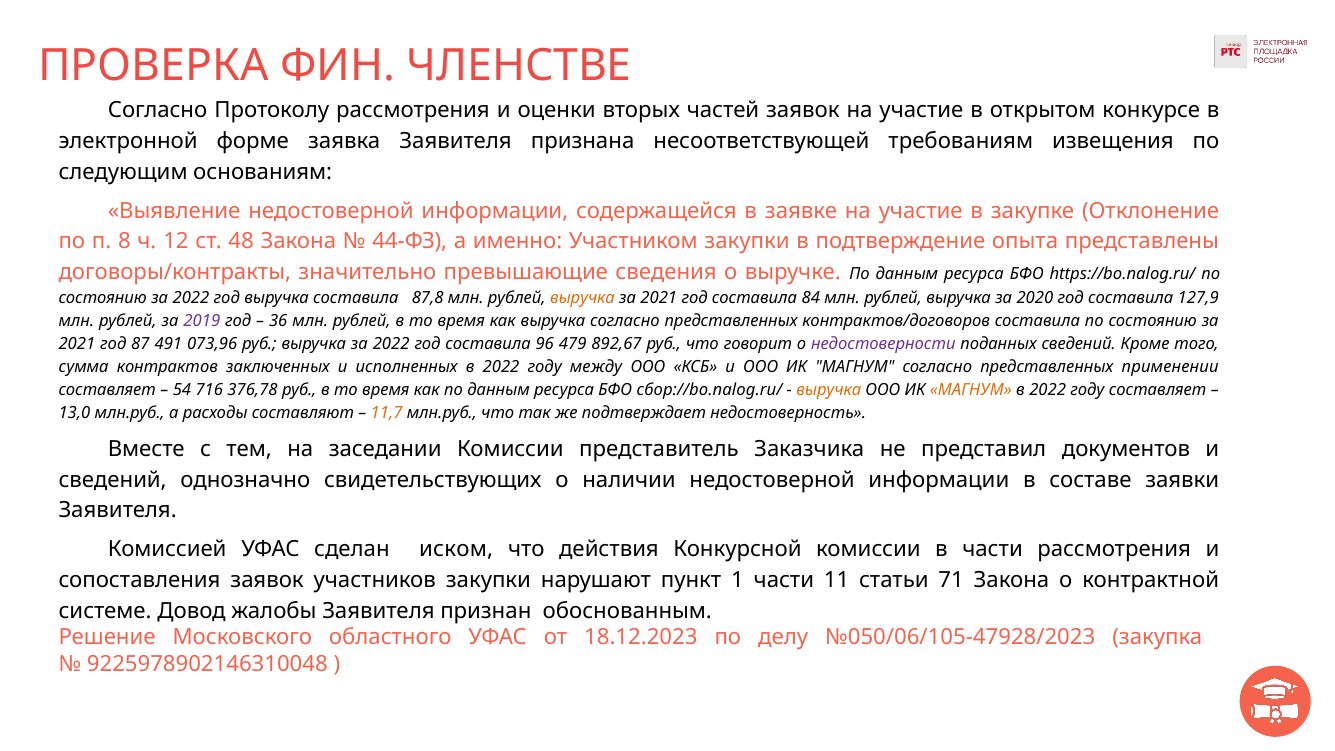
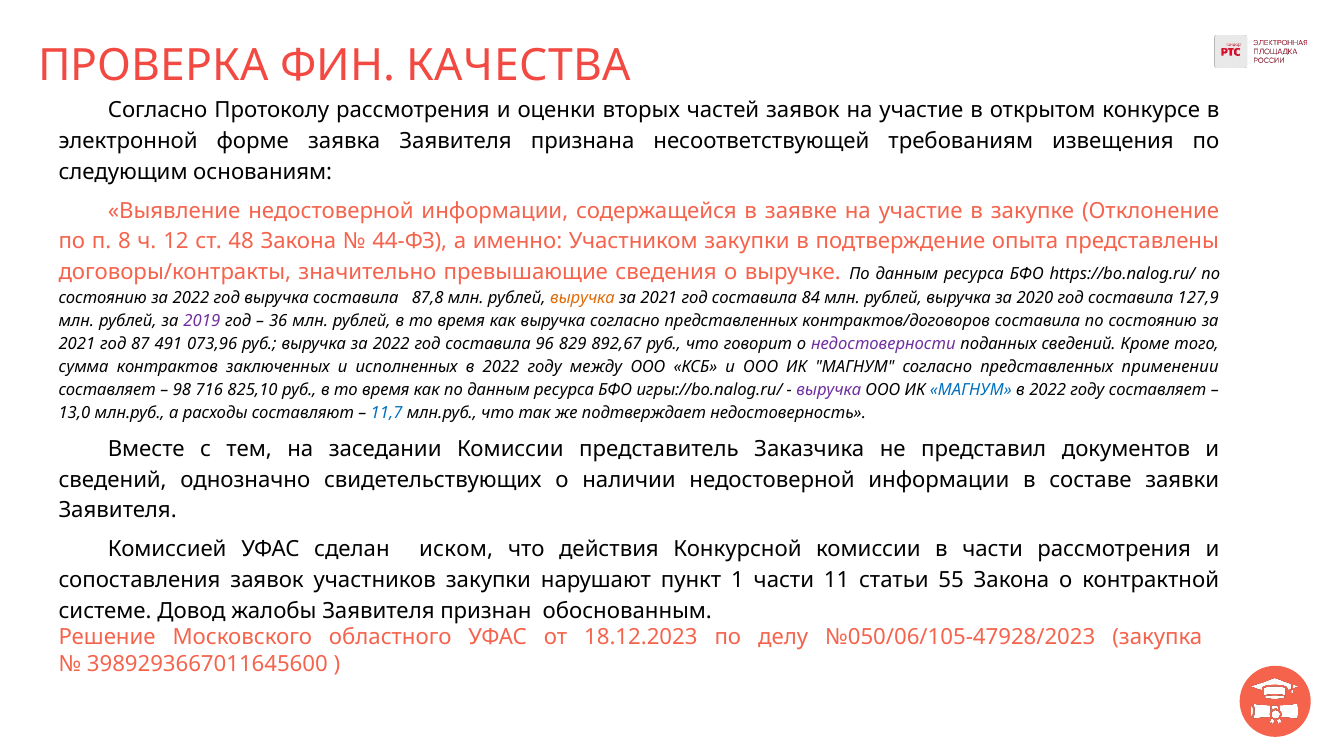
ЧЛЕНСТВЕ: ЧЛЕНСТВЕ -> КАЧЕСТВА (519, 66)
479: 479 -> 829 (573, 344)
54: 54 -> 98 (182, 390)
376,78: 376,78 -> 825,10 (253, 390)
сбор://bo.nalog.ru/: сбор://bo.nalog.ru/ -> игры://bo.nalog.ru/ (710, 390)
выручка colour: orange -> purple (829, 390)
МАГНУМ colour: orange -> blue (971, 390)
11,7 colour: orange -> blue (387, 413)
71: 71 -> 55 (951, 580)
9225978902146310048: 9225978902146310048 -> 3989293667011645600 (207, 664)
